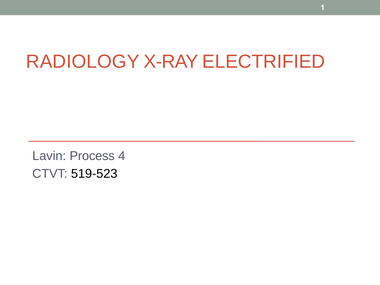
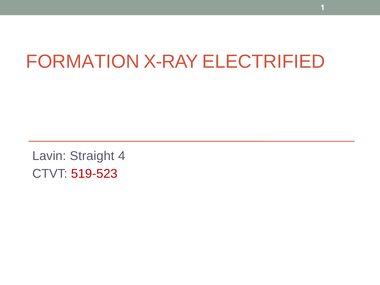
RADIOLOGY: RADIOLOGY -> FORMATION (83, 62)
Process: Process -> Straight (92, 156)
519-523 colour: black -> red (94, 174)
